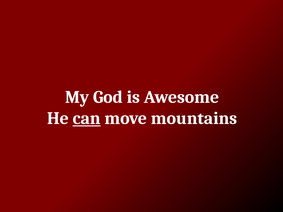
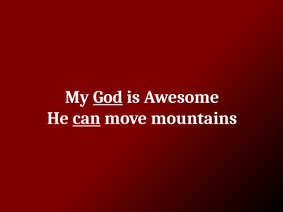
God underline: none -> present (108, 97)
